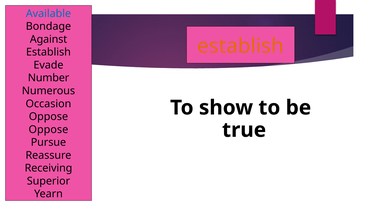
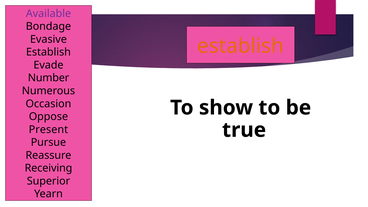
Available colour: blue -> purple (48, 14)
Against: Against -> Evasive (48, 39)
Oppose: Oppose -> Present (48, 130)
